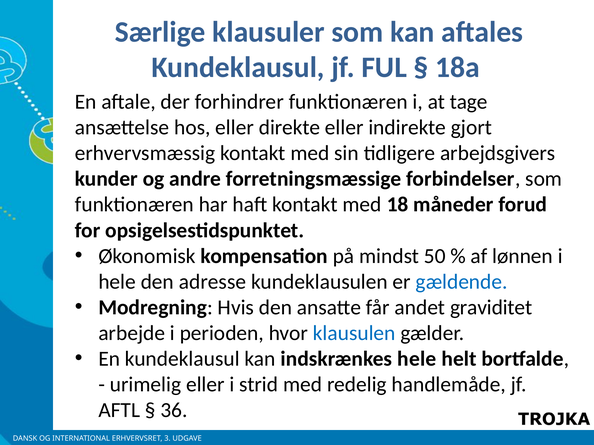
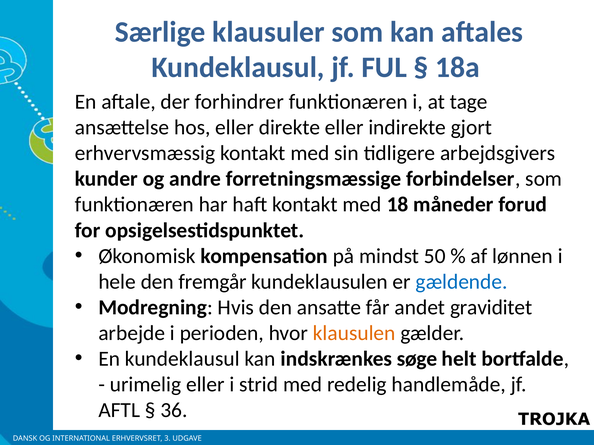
adresse: adresse -> fremgår (213, 282)
klausulen colour: blue -> orange (354, 333)
indskrænkes hele: hele -> søge (417, 359)
